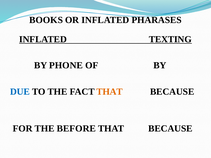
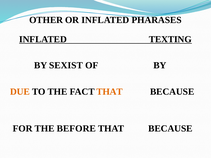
BOOKS: BOOKS -> OTHER (46, 20)
PHONE: PHONE -> SEXIST (66, 65)
DUE colour: blue -> orange (20, 92)
